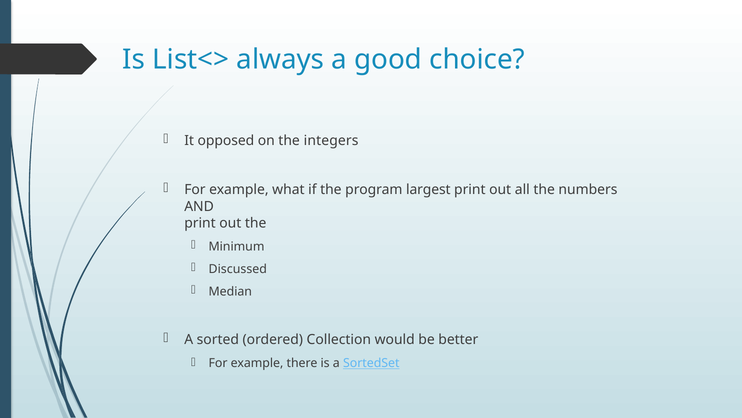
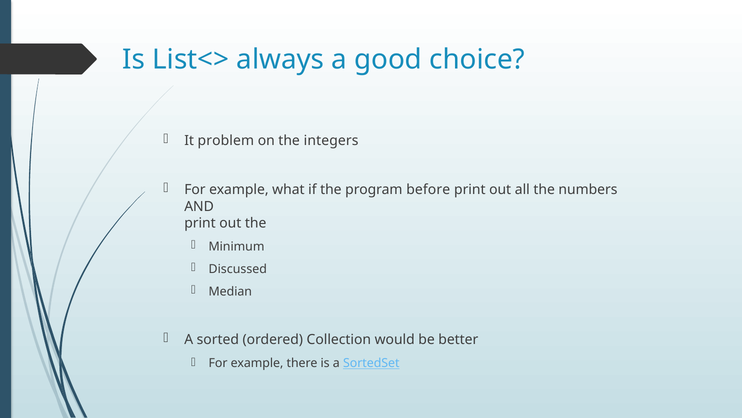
opposed: opposed -> problem (226, 141)
largest: largest -> before (428, 189)
